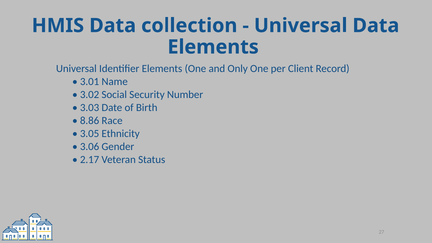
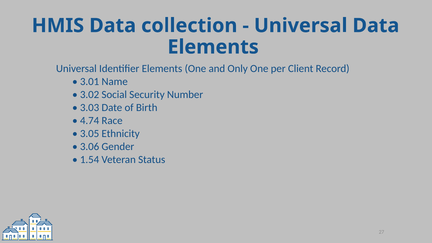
8.86: 8.86 -> 4.74 (90, 121)
2.17: 2.17 -> 1.54 (90, 159)
